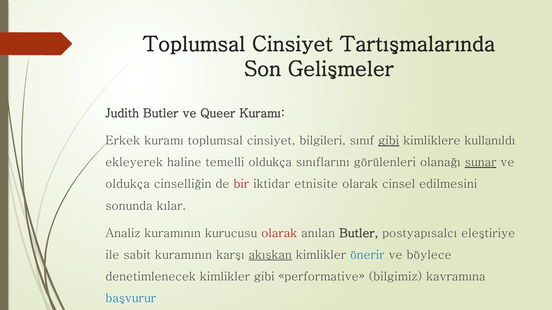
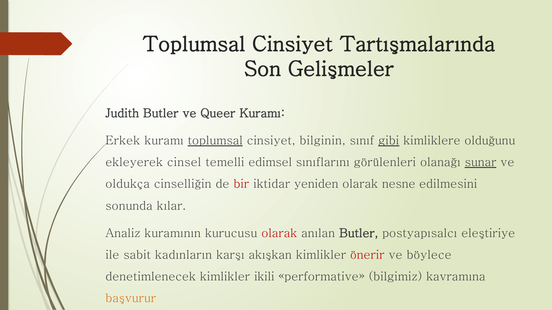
toplumsal underline: none -> present (215, 141)
bilgileri: bilgileri -> bilginin (323, 141)
kullanıldı: kullanıldı -> olduğunu (490, 141)
haline: haline -> cinsel (184, 163)
temelli oldukça: oldukça -> edimsel (270, 163)
etnisite: etnisite -> yeniden (316, 184)
cinsel: cinsel -> nesne (399, 184)
sabit kuramının: kuramının -> kadınların (184, 255)
akışkan underline: present -> none (270, 255)
önerir colour: blue -> red (367, 255)
kimlikler gibi: gibi -> ikili (264, 277)
başvurur colour: blue -> orange (131, 299)
